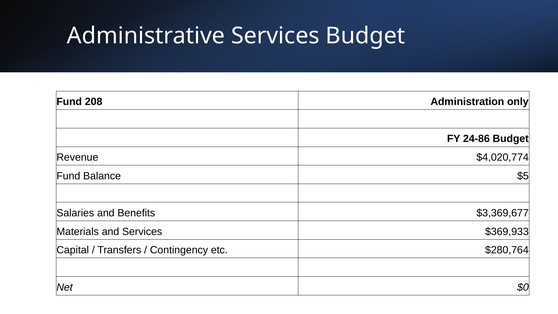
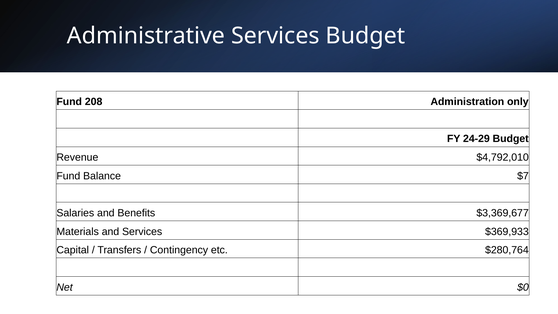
24-86: 24-86 -> 24-29 (476, 139)
$4,020,774: $4,020,774 -> $4,792,010 (503, 157)
$5: $5 -> $7 (523, 176)
